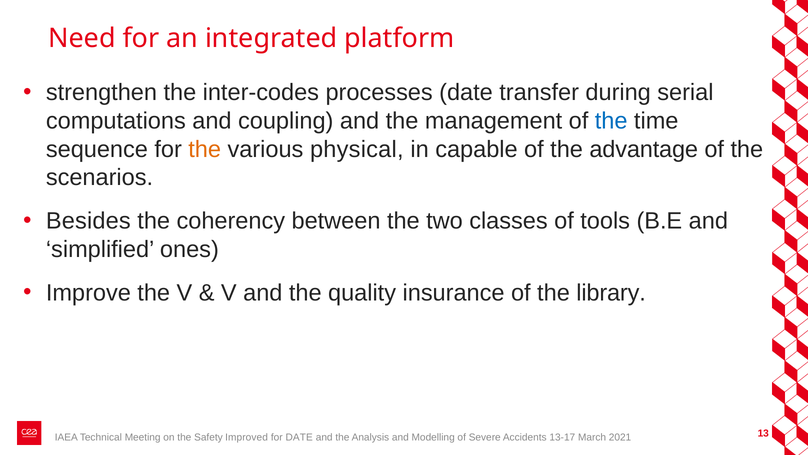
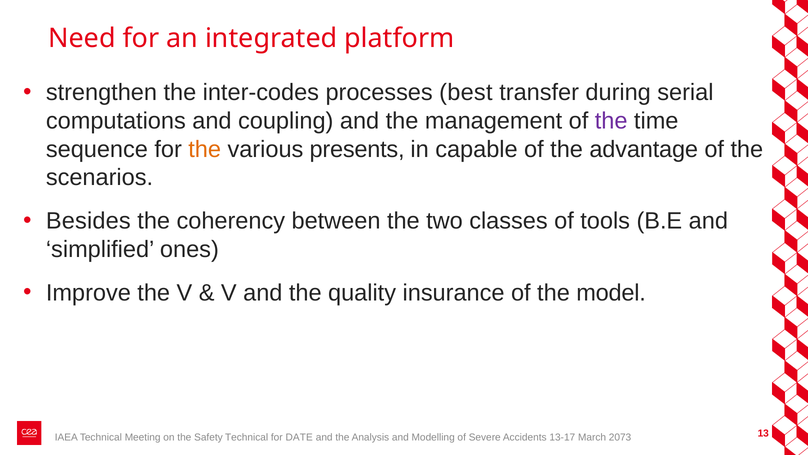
processes date: date -> best (466, 93)
the colour: blue -> purple (611, 121)
physical: physical -> presents (357, 149)
library: library -> model (611, 293)
Safety Improved: Improved -> Technical (247, 437)
2021: 2021 -> 2073 (620, 437)
